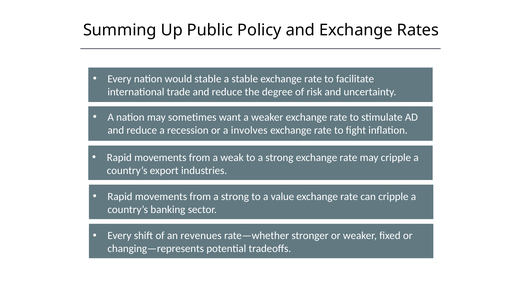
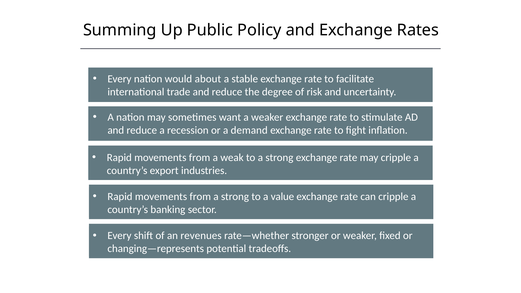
would stable: stable -> about (208, 79)
involves: involves -> demand (249, 130)
